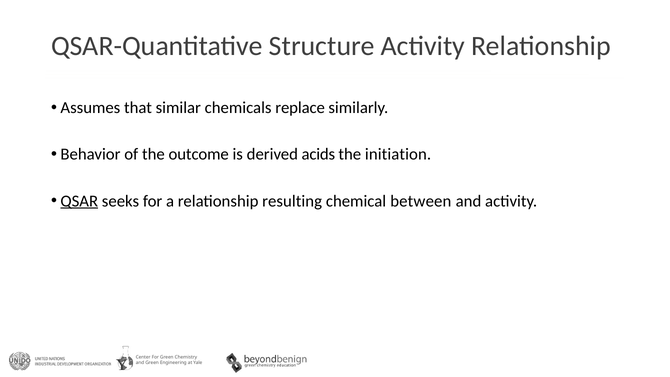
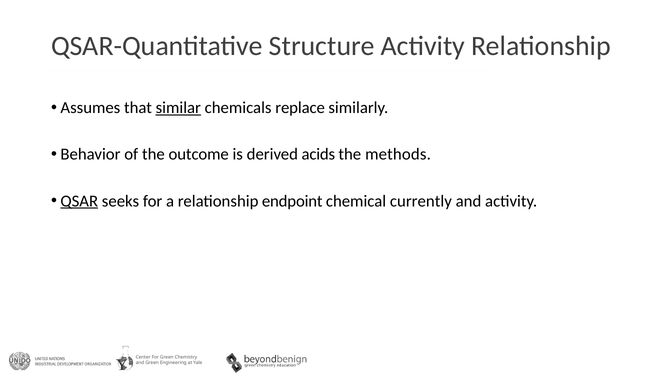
similar underline: none -> present (178, 108)
initiation: initiation -> methods (398, 154)
resulting: resulting -> endpoint (292, 201)
between: between -> currently (421, 201)
